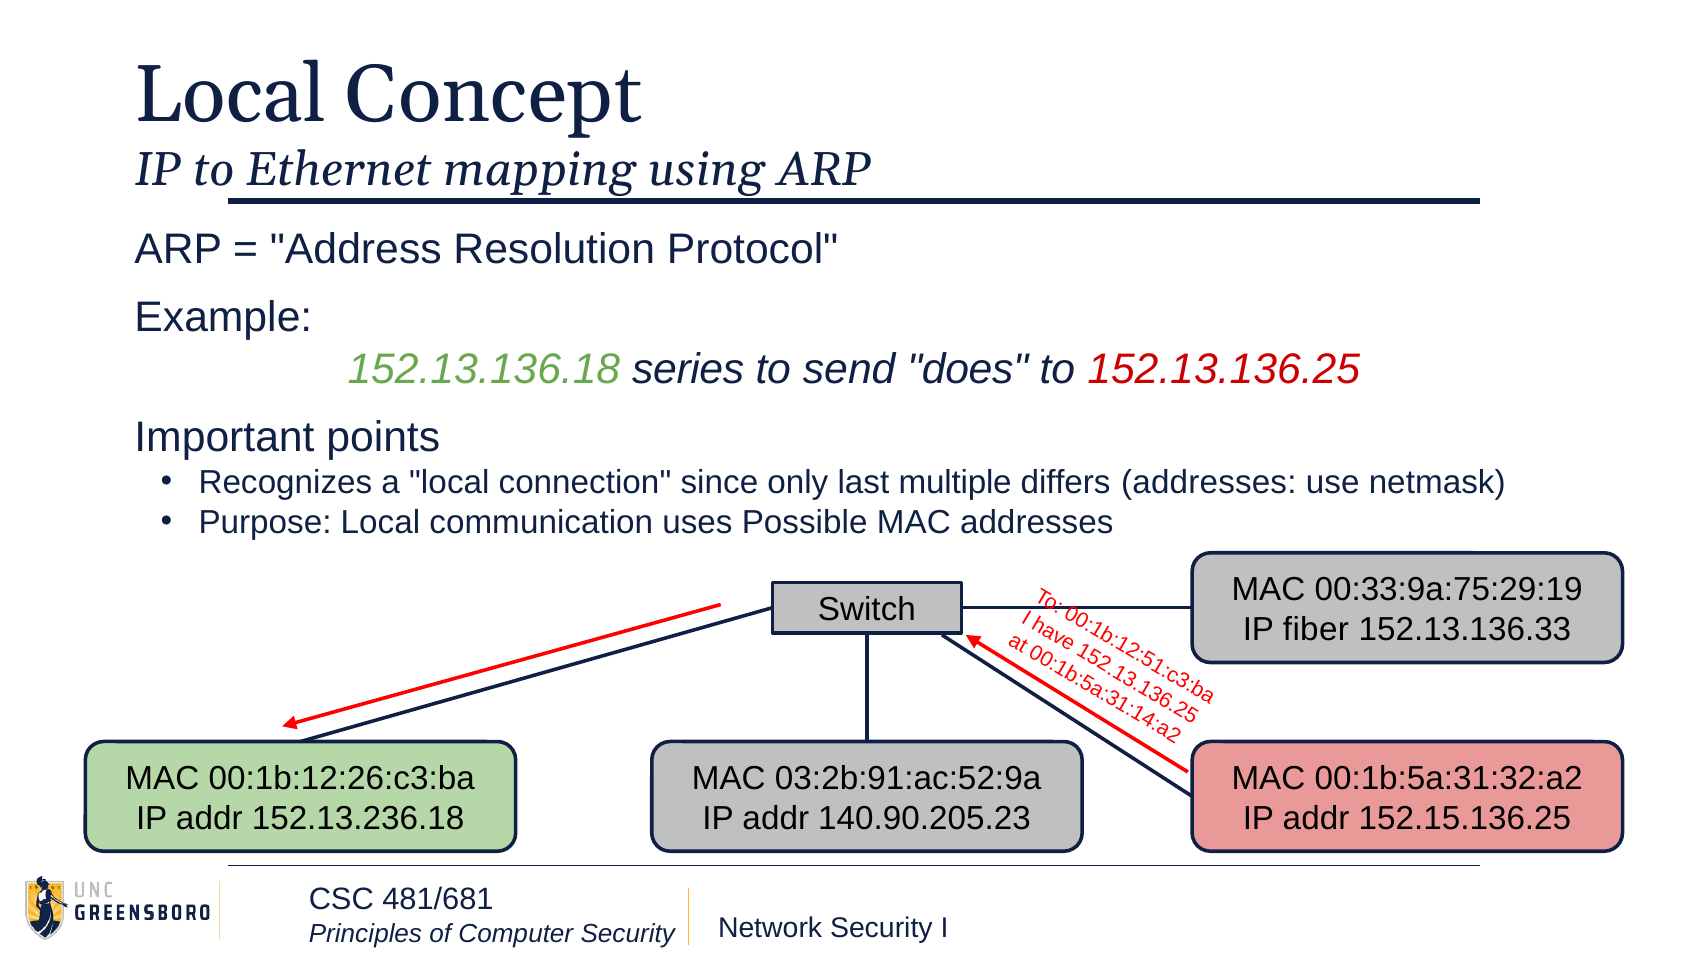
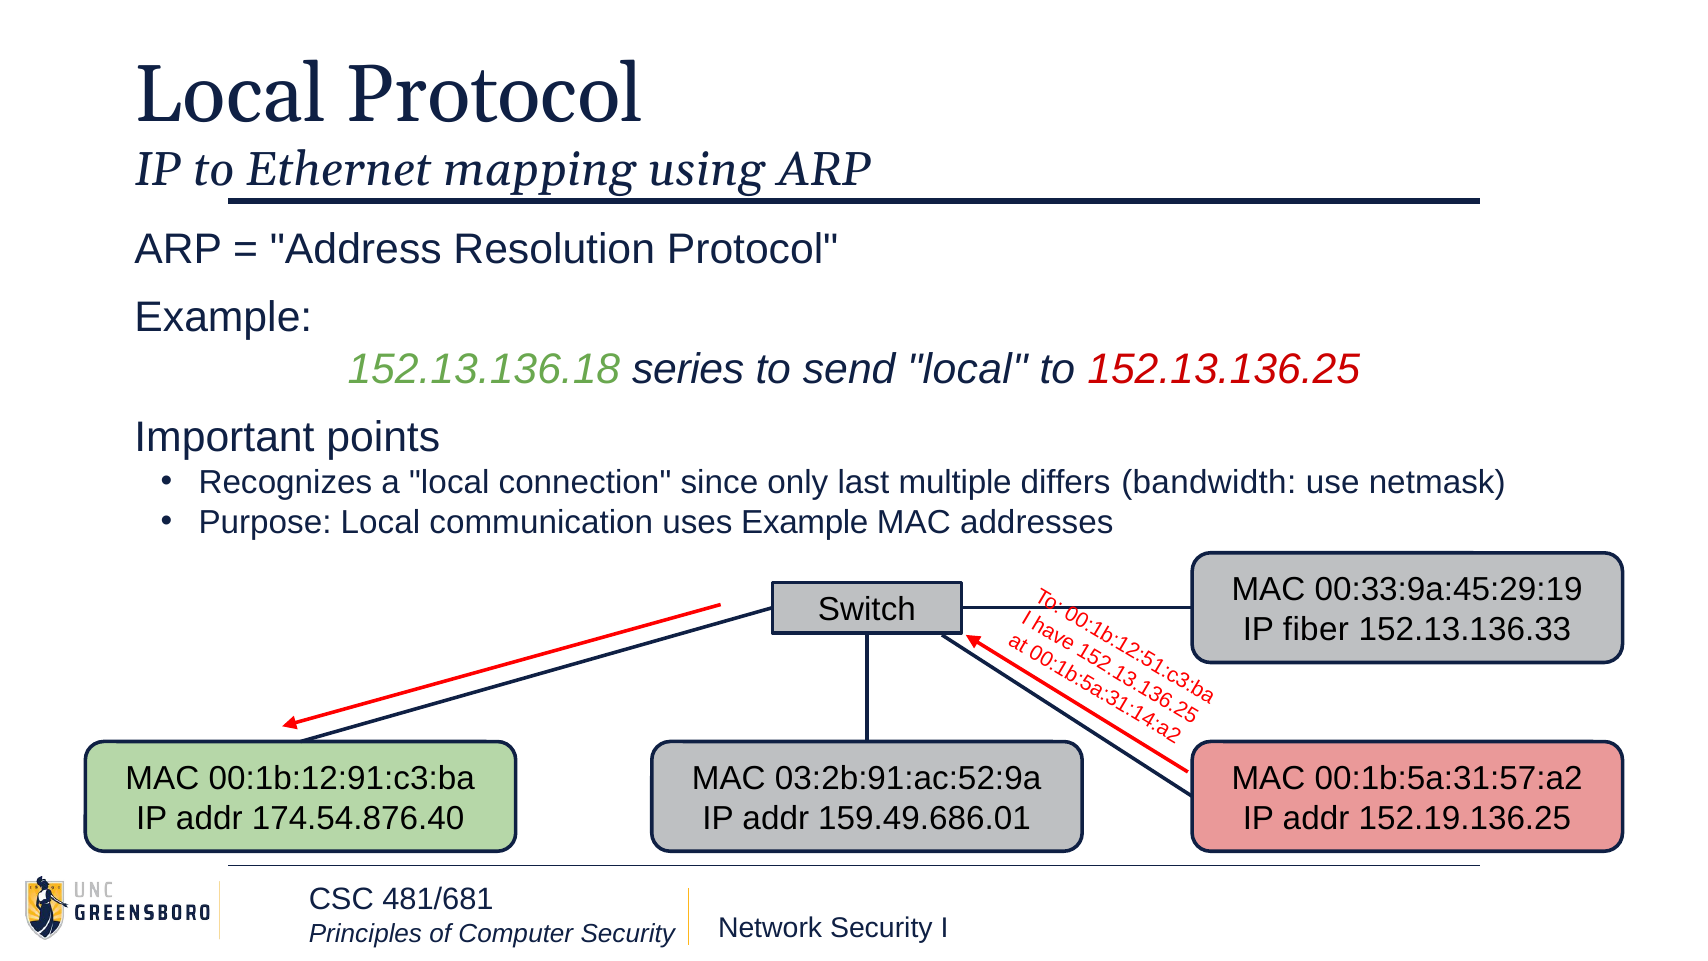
Local Concept: Concept -> Protocol (495, 95)
send does: does -> local (967, 369)
differs addresses: addresses -> bandwidth (1209, 482)
uses Possible: Possible -> Example (805, 522)
00:33:9a:75:29:19: 00:33:9a:75:29:19 -> 00:33:9a:45:29:19 (1449, 590)
00:1b:12:26:c3:ba: 00:1b:12:26:c3:ba -> 00:1b:12:91:c3:ba (342, 779)
00:1b:5a:31:32:a2: 00:1b:5a:31:32:a2 -> 00:1b:5a:31:57:a2 (1449, 779)
152.13.236.18: 152.13.236.18 -> 174.54.876.40 (358, 818)
140.90.205.23: 140.90.205.23 -> 159.49.686.01 (925, 818)
152.15.136.25: 152.15.136.25 -> 152.19.136.25 (1465, 818)
